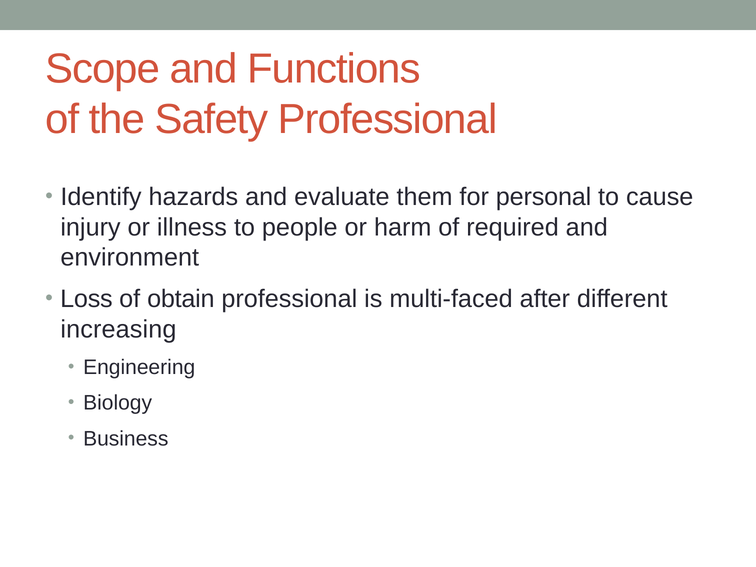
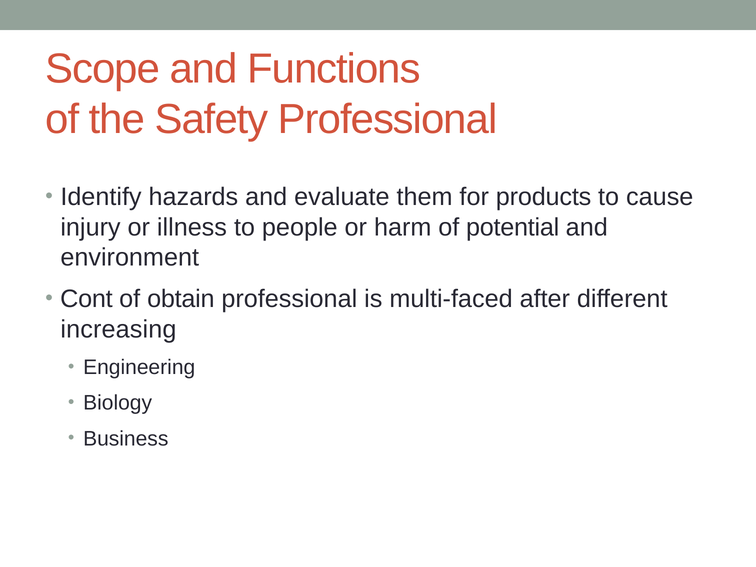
personal: personal -> products (544, 197)
required: required -> potential (513, 227)
Loss: Loss -> Cont (86, 299)
